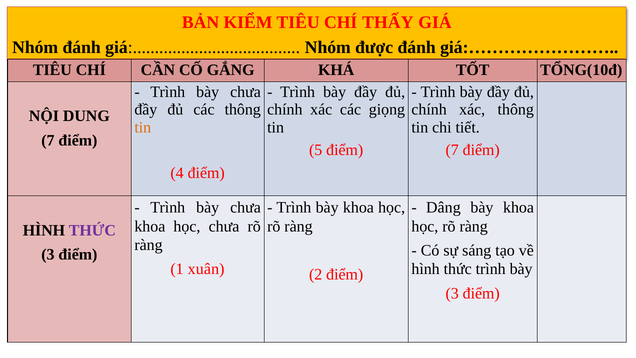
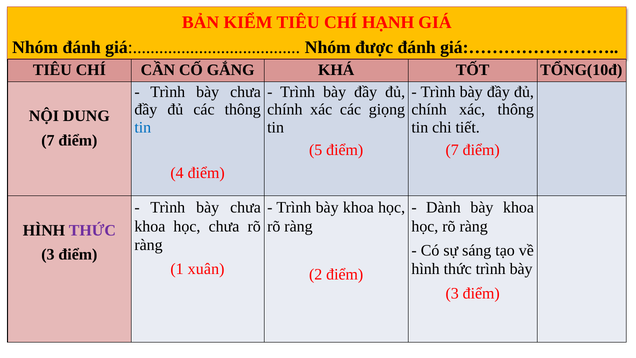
THẤY: THẤY -> HẠNH (388, 22)
tin colour: orange -> blue (143, 127)
Dâng: Dâng -> Dành (443, 207)
